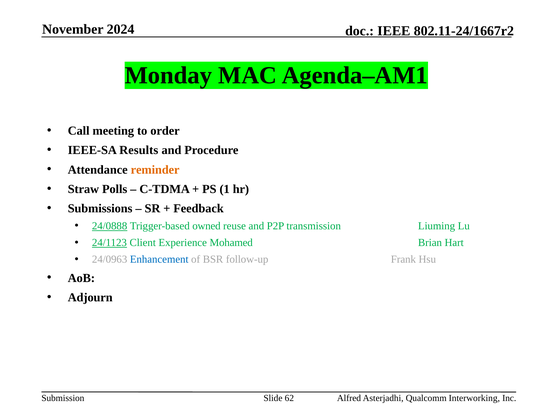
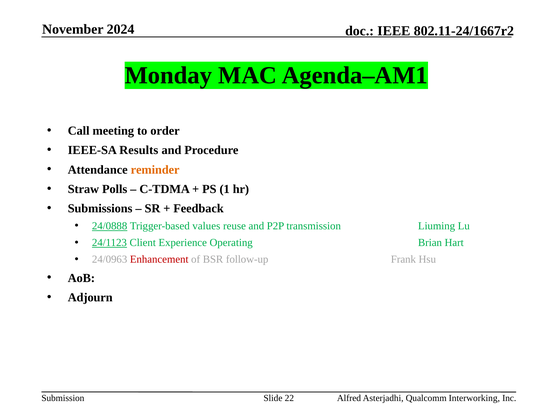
owned: owned -> values (206, 226)
Mohamed: Mohamed -> Operating (231, 243)
Enhancement colour: blue -> red (159, 259)
62: 62 -> 22 (289, 398)
